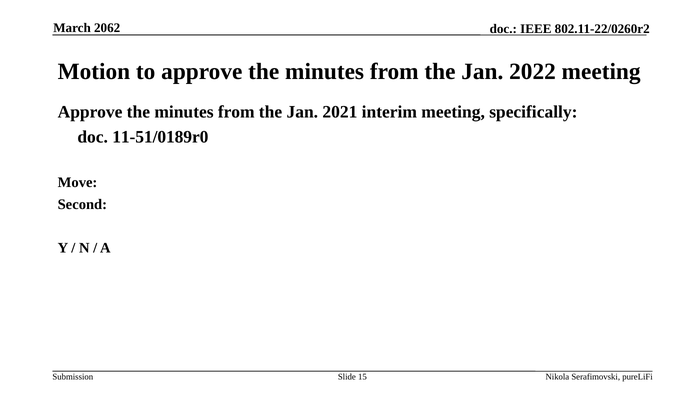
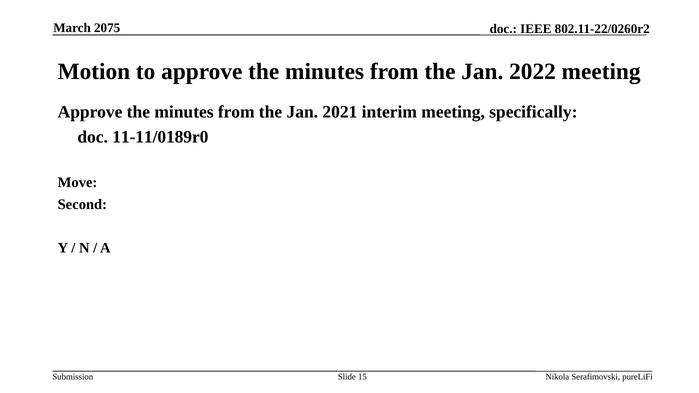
2062: 2062 -> 2075 (107, 28)
11-51/0189r0: 11-51/0189r0 -> 11-11/0189r0 (160, 137)
